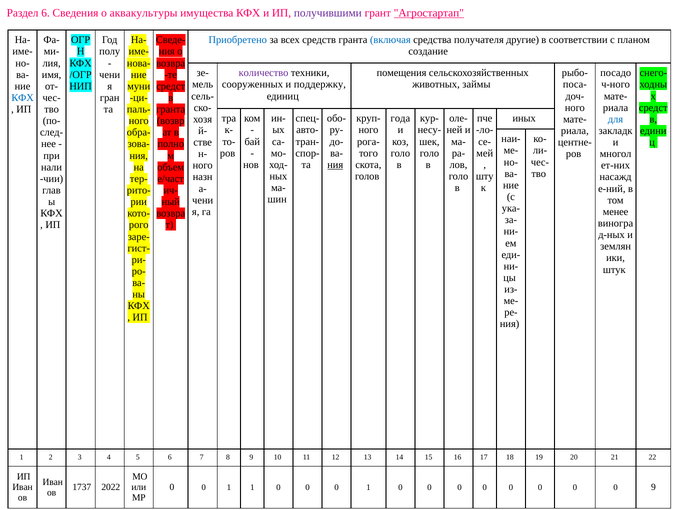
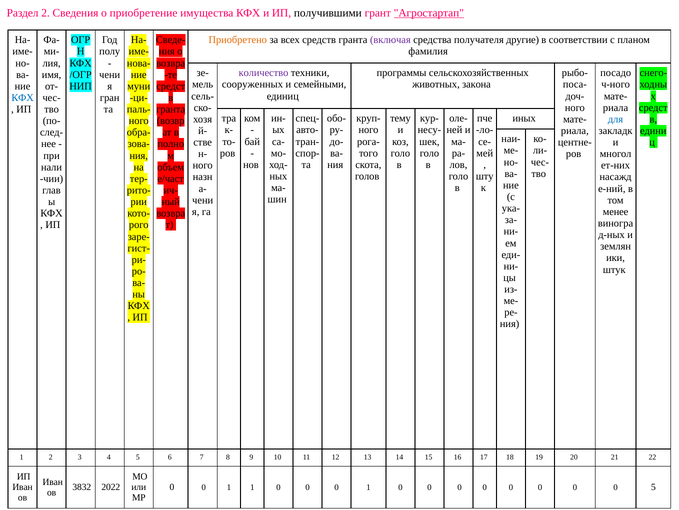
Раздел 6: 6 -> 2 (46, 13)
аквакультуры: аквакультуры -> приобретение (144, 13)
получившими colour: purple -> black (328, 13)
Приобретено colour: blue -> orange (238, 40)
включая colour: blue -> purple (390, 40)
создание: создание -> фамилия (428, 51)
помещения: помещения -> программы (402, 73)
поддержку: поддержку -> семейными (320, 84)
займы: займы -> закона (477, 84)
года: года -> тему (400, 118)
ния underline: present -> none (335, 164)
1737: 1737 -> 3832 (82, 487)
0 9: 9 -> 5 (653, 487)
